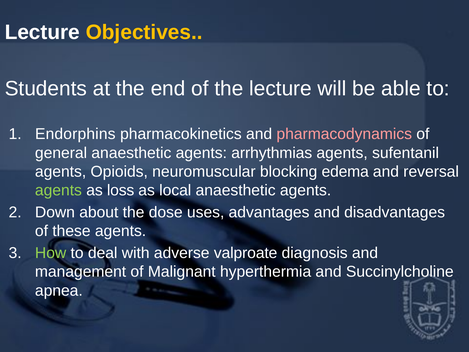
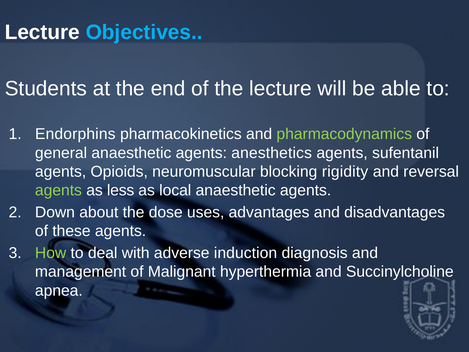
Objectives colour: yellow -> light blue (144, 32)
pharmacodynamics colour: pink -> light green (344, 134)
arrhythmias: arrhythmias -> anesthetics (272, 153)
edema: edema -> rigidity (345, 172)
loss: loss -> less (121, 190)
valproate: valproate -> induction (246, 253)
